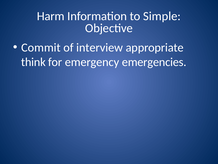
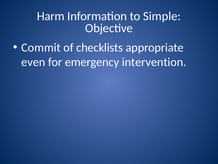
interview: interview -> checklists (100, 47)
think: think -> even (33, 62)
emergencies: emergencies -> intervention (154, 62)
